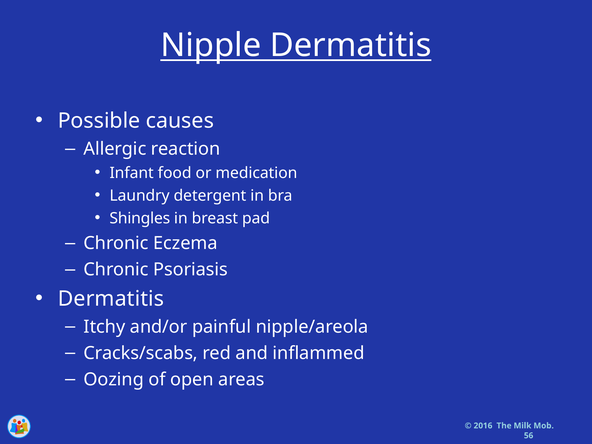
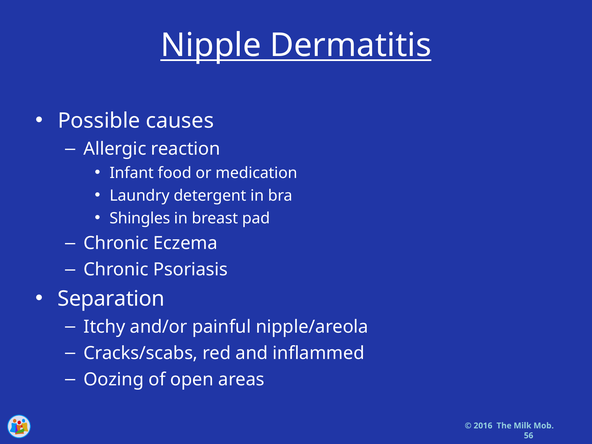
Dermatitis: Dermatitis -> Separation (111, 299)
